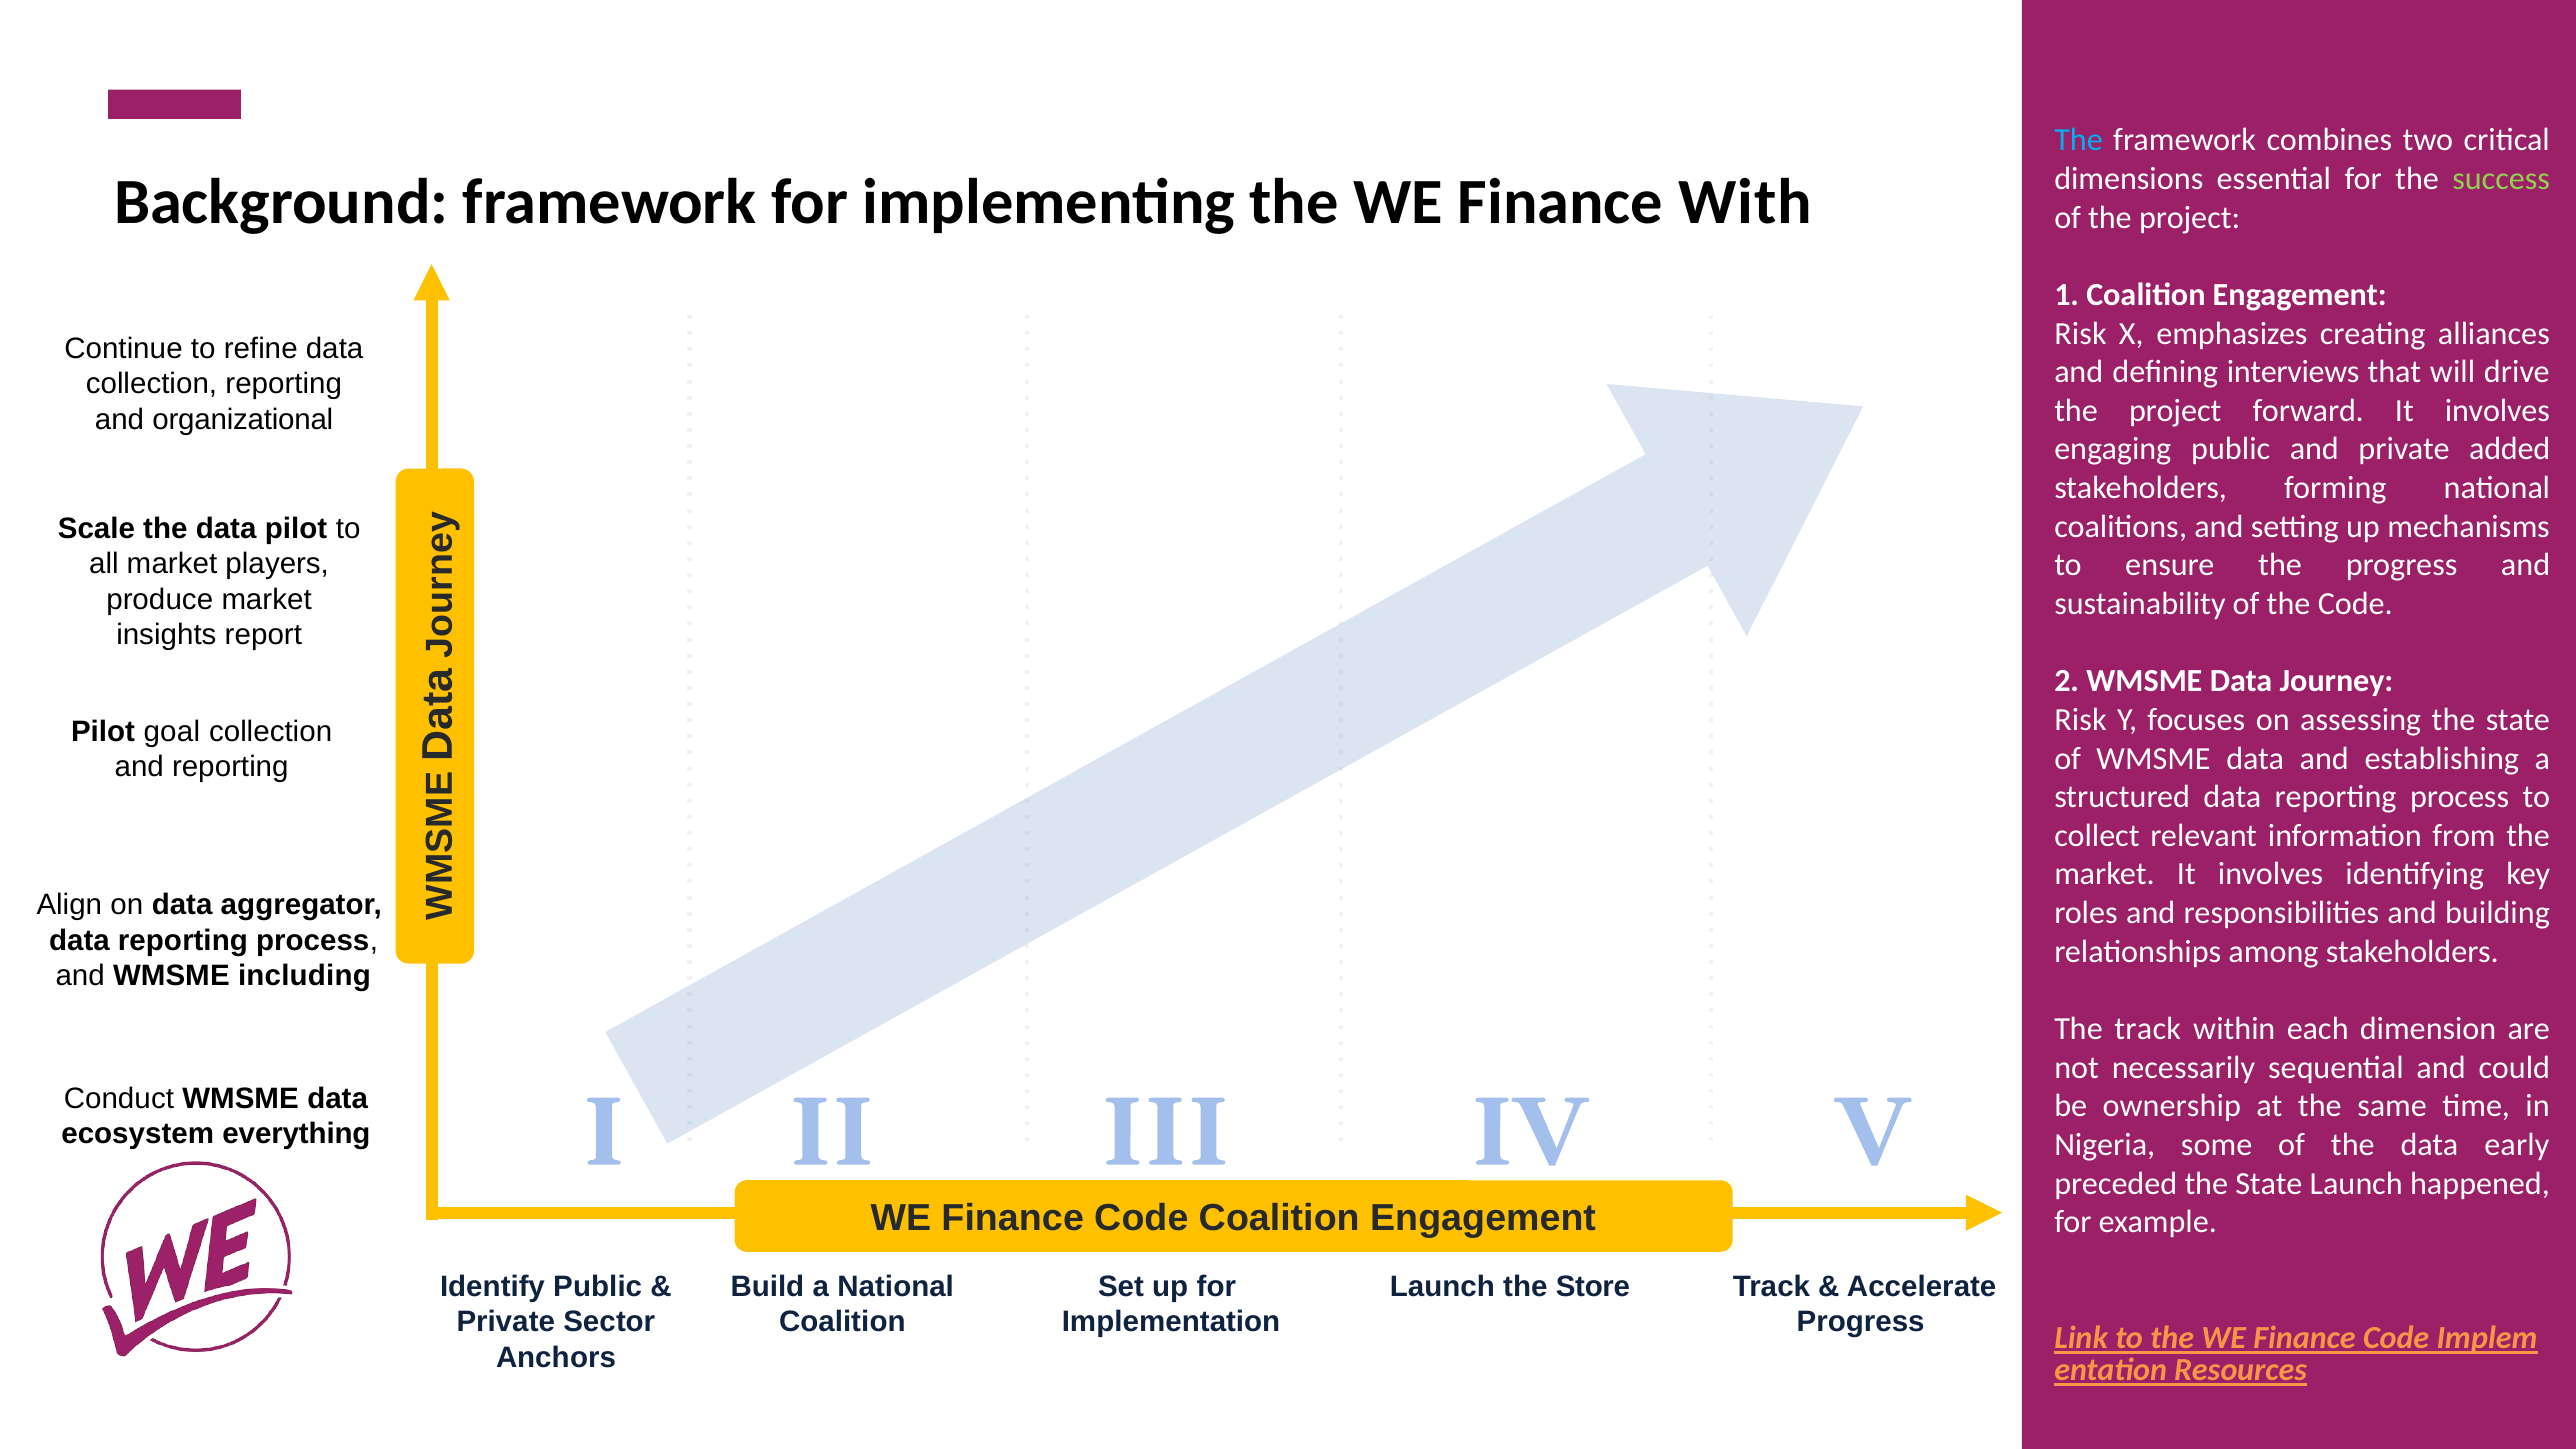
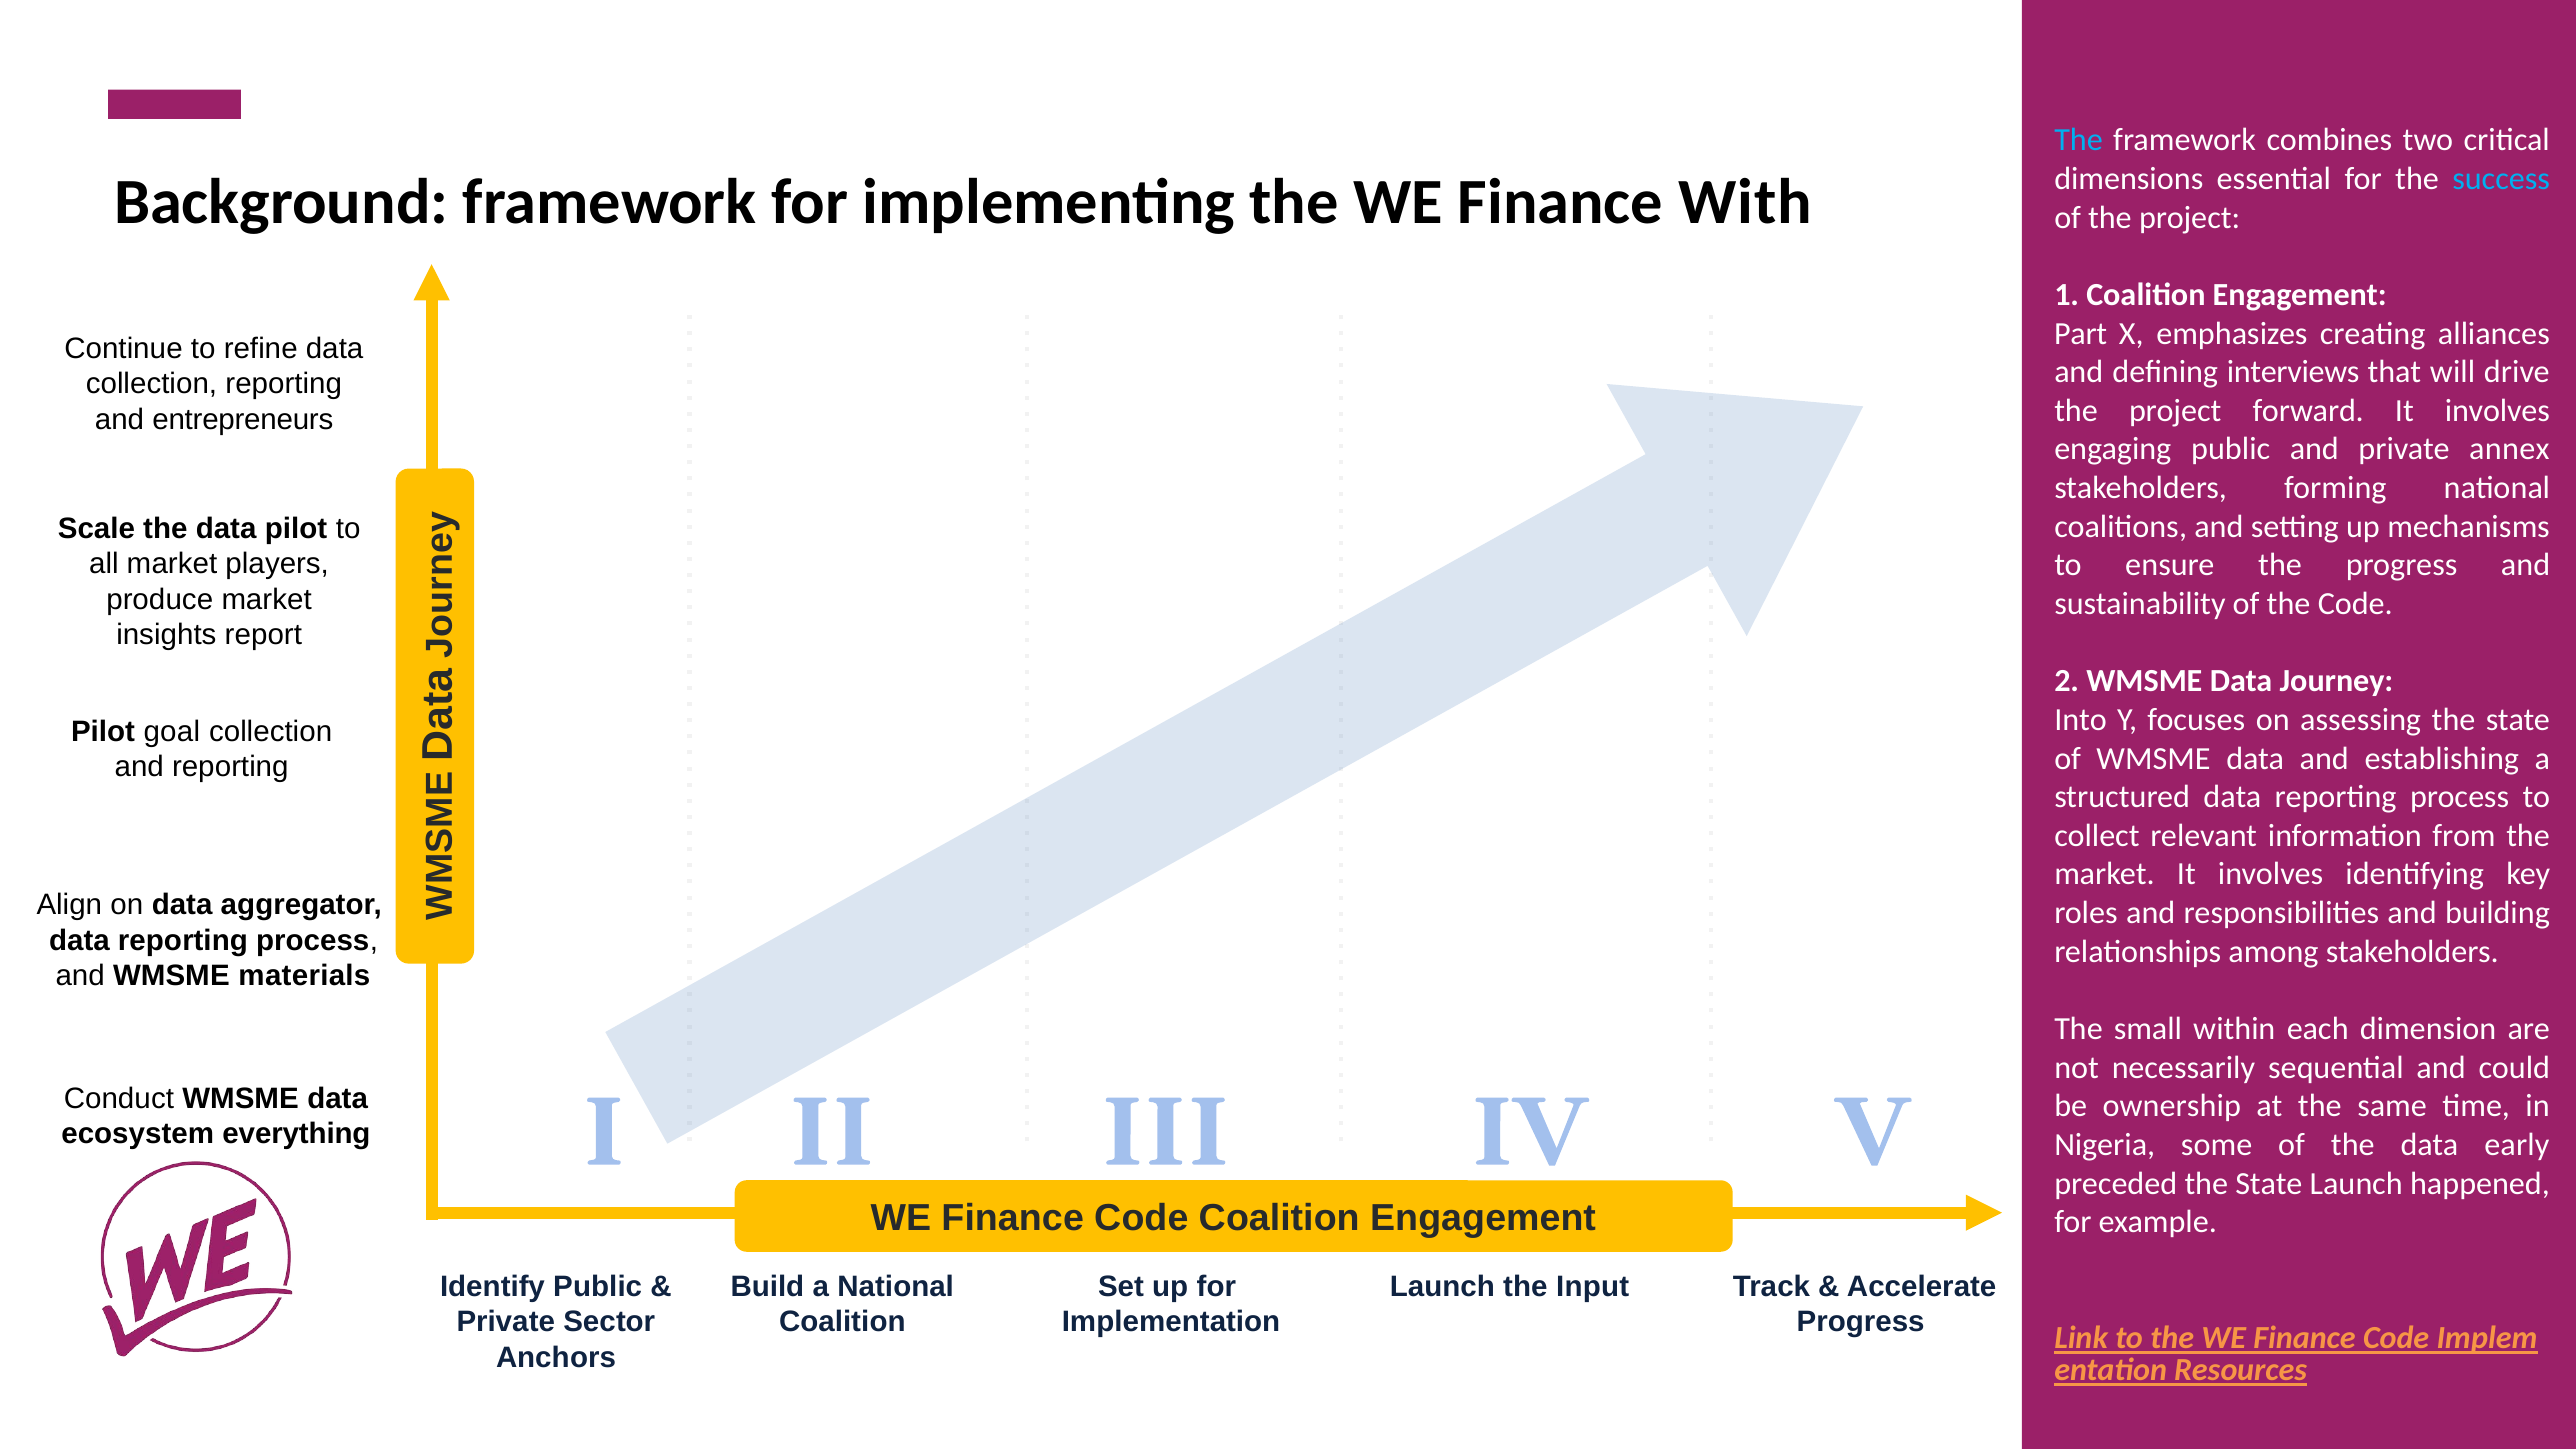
success colour: light green -> light blue (2501, 179)
Risk: Risk -> Part (2081, 333)
organizational: organizational -> entrepreneurs (243, 419)
added: added -> annex (2509, 449)
Risk: Risk -> Into (2081, 720)
including: including -> materials (304, 976)
The track: track -> small (2148, 1029)
Store: Store -> Input (1593, 1286)
